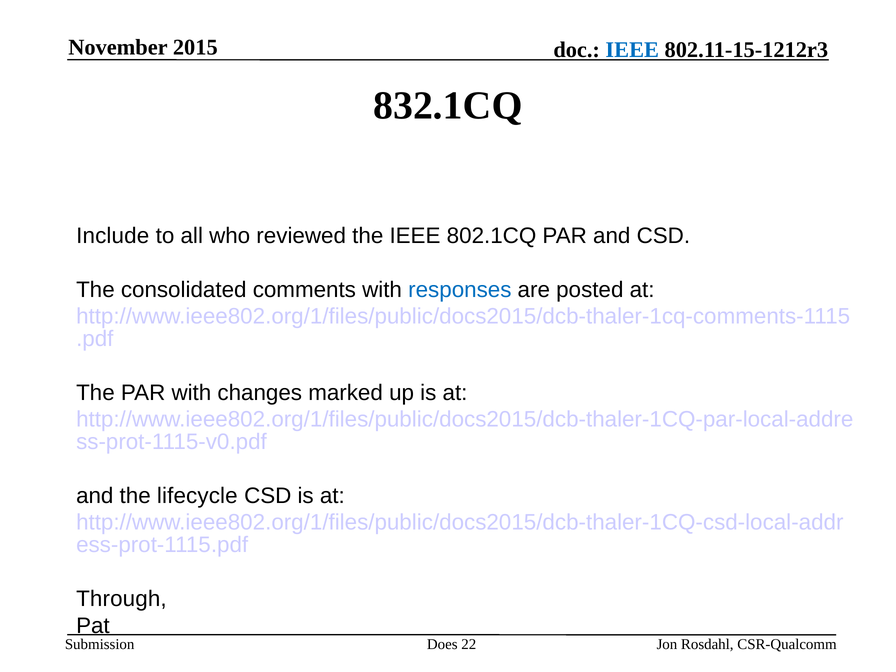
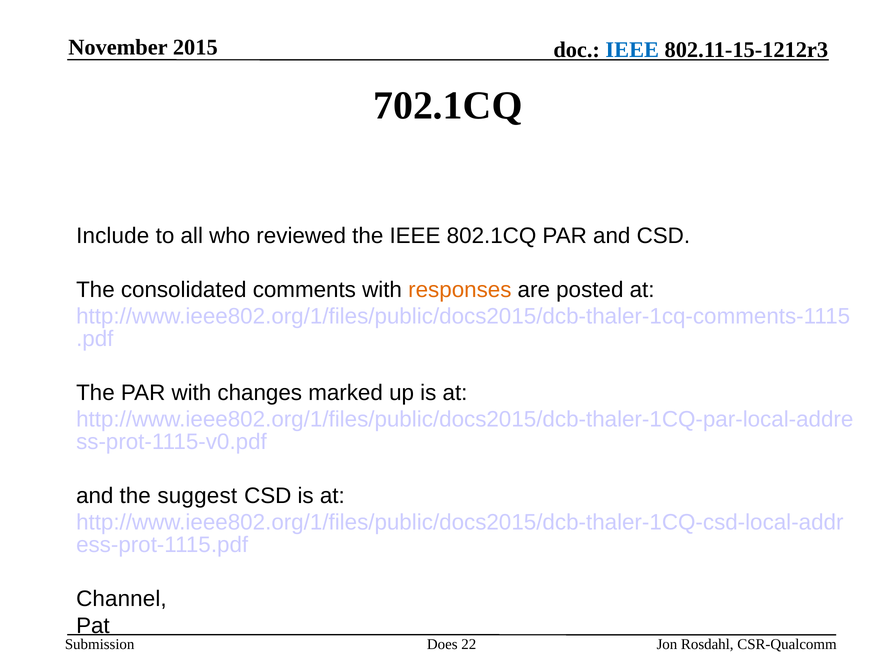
832.1CQ: 832.1CQ -> 702.1CQ (448, 106)
responses colour: blue -> orange (460, 290)
lifecycle: lifecycle -> suggest (197, 496)
Through: Through -> Channel (121, 599)
